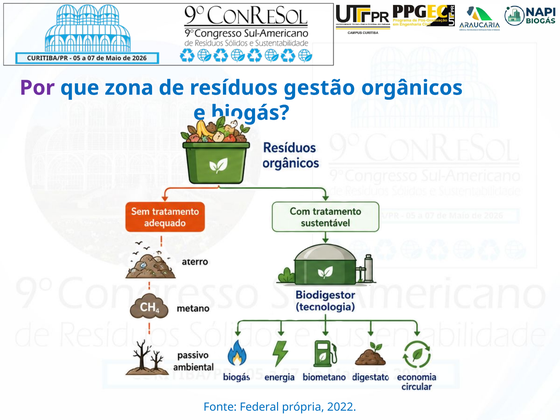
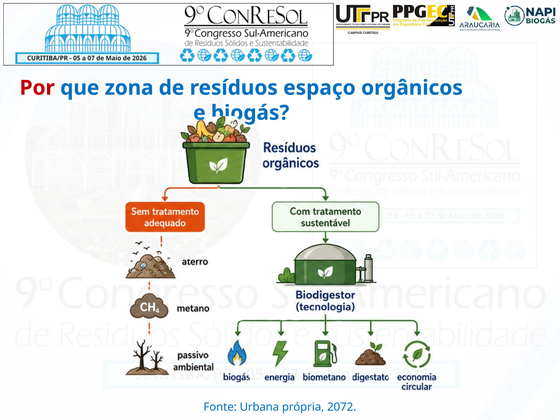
Por colour: purple -> red (37, 88)
gestão: gestão -> espaço (319, 88)
Federal: Federal -> Urbana (259, 407)
2022: 2022 -> 2072 (342, 407)
